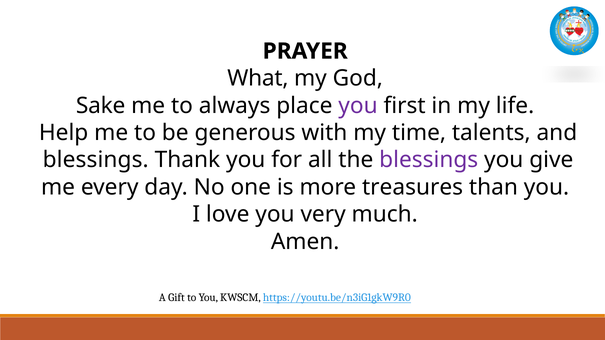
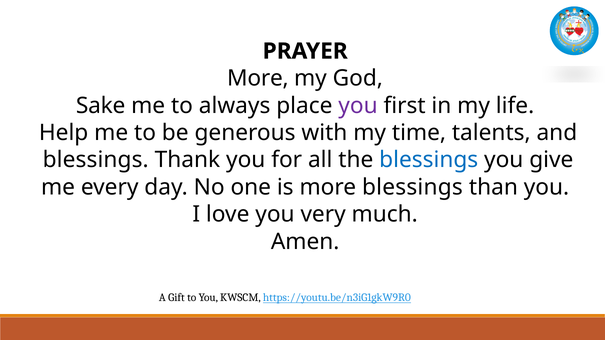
What: What -> More (258, 78)
blessings colour: purple -> blue (429, 160)
more treasures: treasures -> blessings (412, 187)
